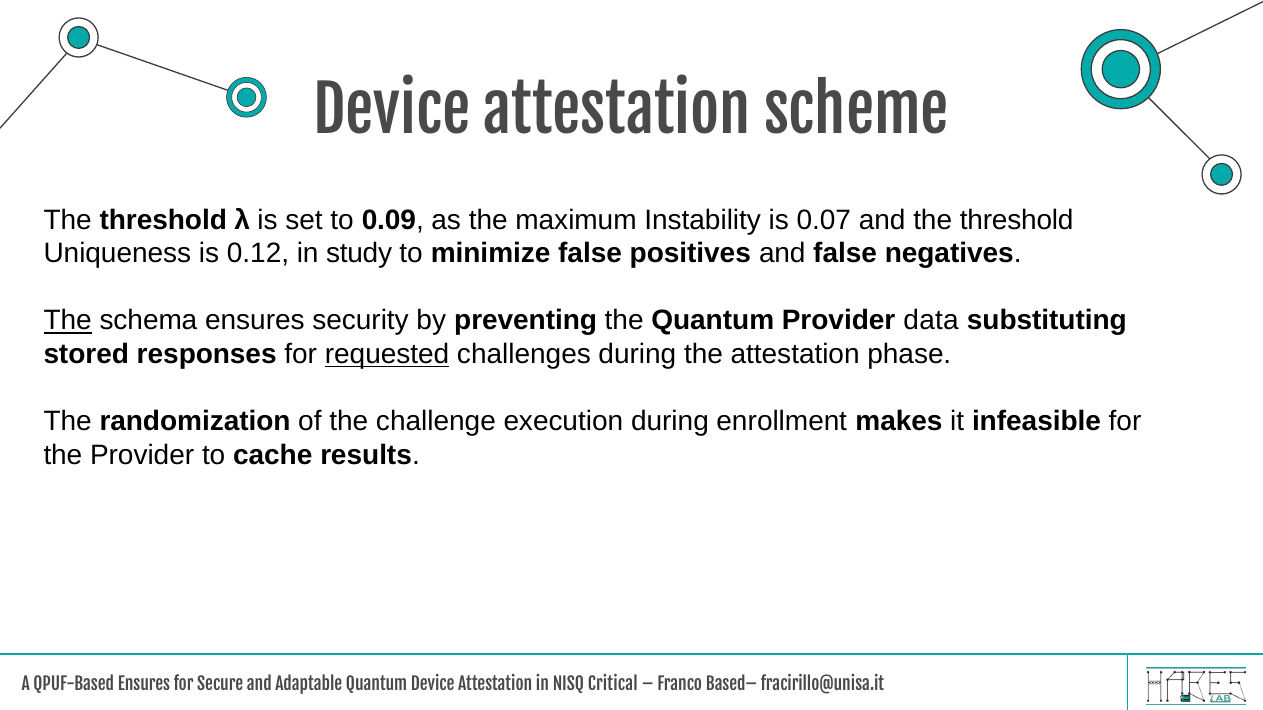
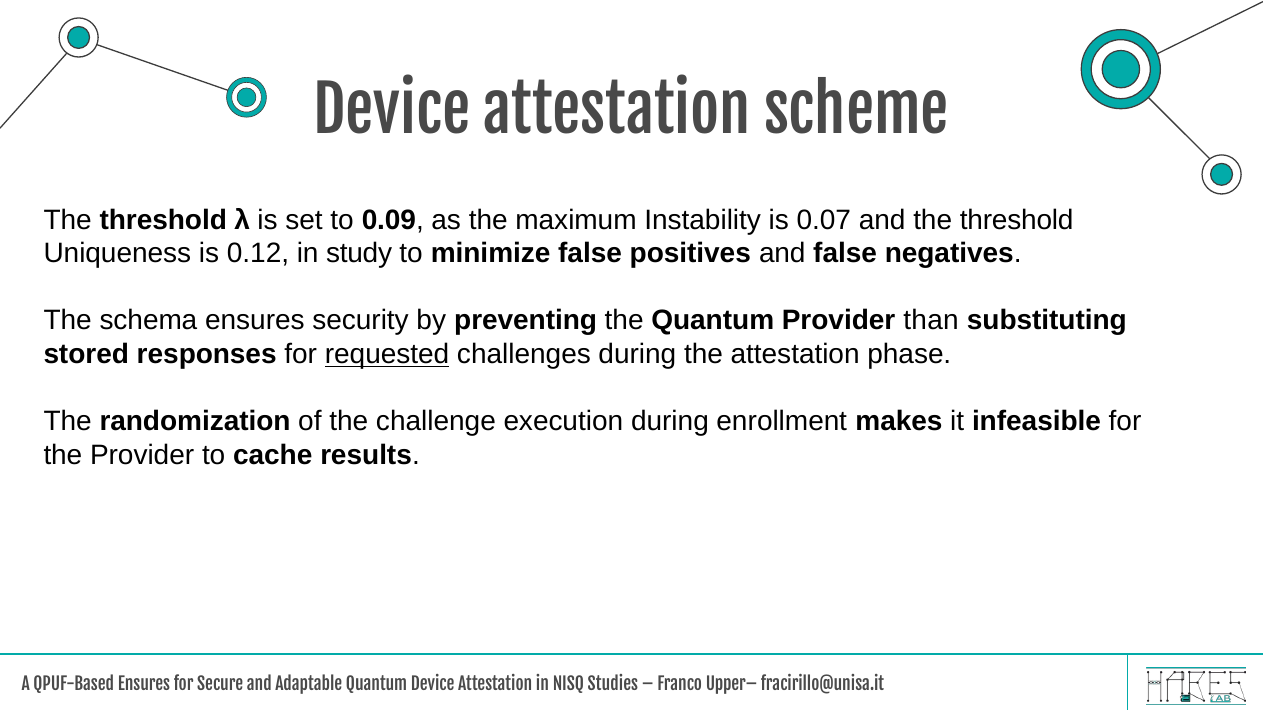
The underline: present -> none (68, 321)
data: data -> than (931, 321)
Critical: Critical -> Studies (613, 685)
Based–: Based– -> Upper– (732, 685)
